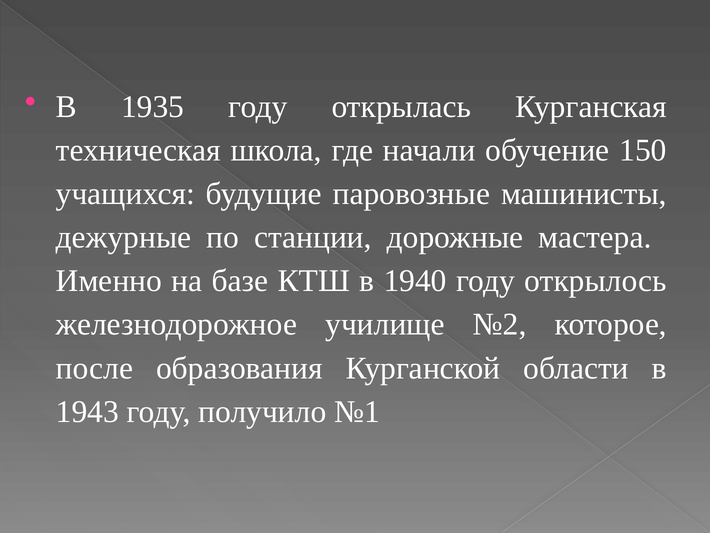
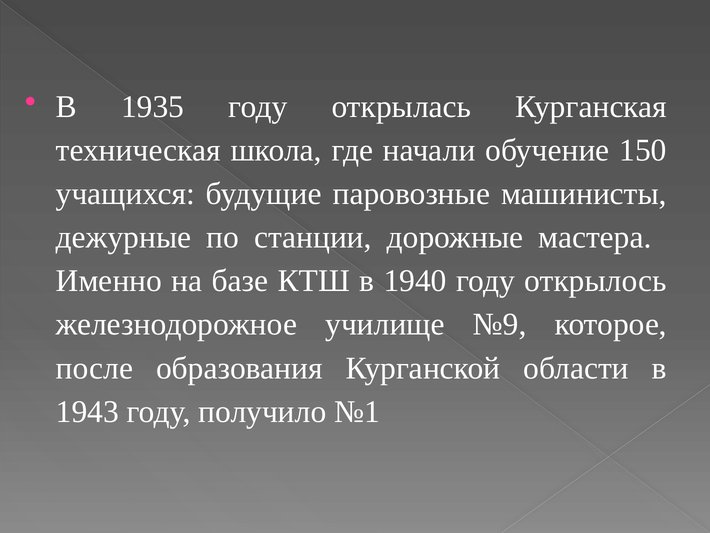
№2: №2 -> №9 (500, 324)
